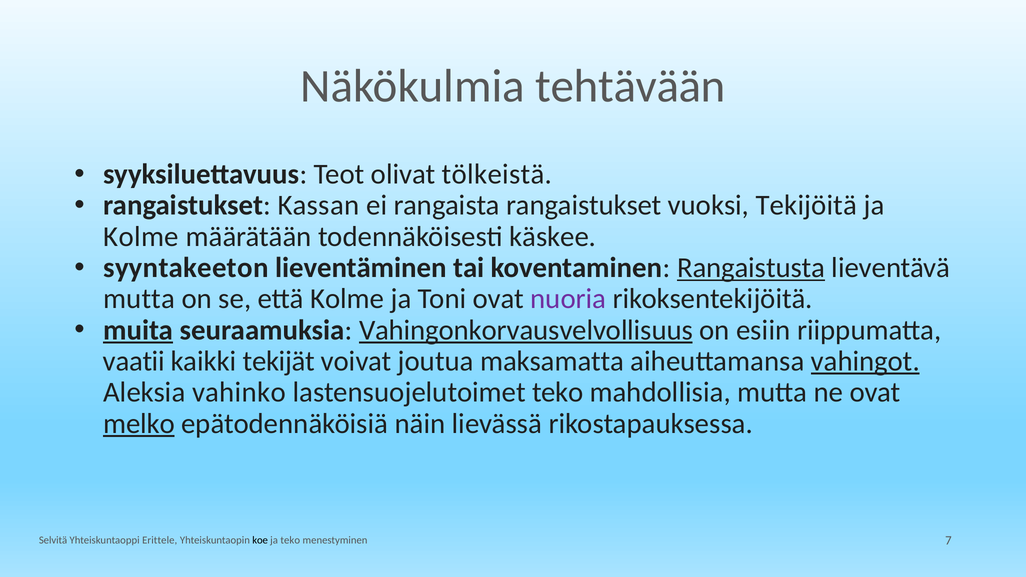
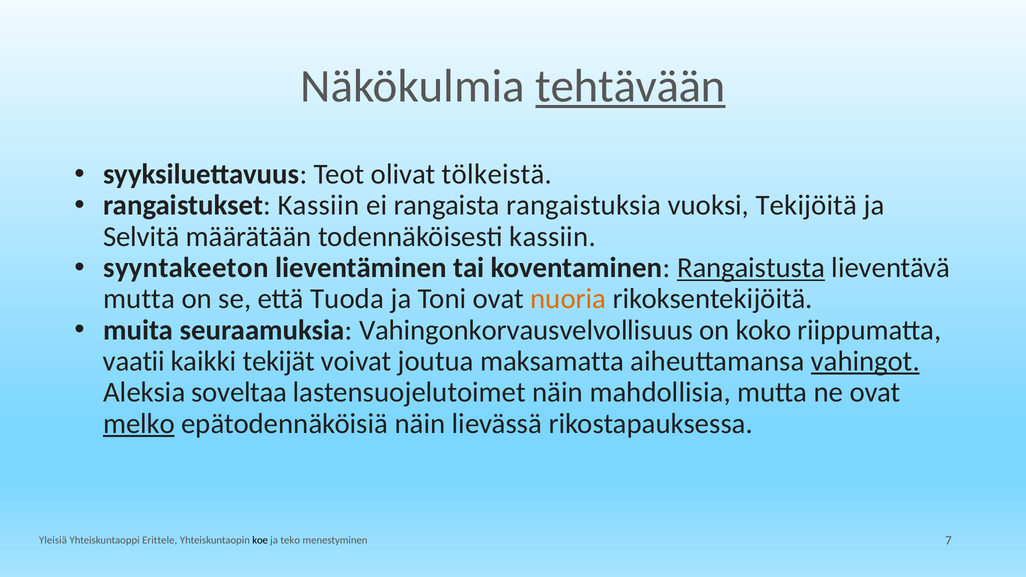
tehtävään underline: none -> present (631, 86)
rangaistukset Kassan: Kassan -> Kassiin (318, 205)
rangaista rangaistukset: rangaistukset -> rangaistuksia (584, 205)
Kolme: Kolme -> Selvitä (141, 237)
todennäköisesti käskee: käskee -> kassiin (553, 237)
että Kolme: Kolme -> Tuoda (347, 299)
nuoria colour: purple -> orange (568, 299)
muita underline: present -> none (138, 330)
Vahingonkorvausvelvollisuus underline: present -> none (526, 330)
esiin: esiin -> koko (763, 330)
vahinko: vahinko -> soveltaa (239, 392)
lastensuojelutoimet teko: teko -> näin (558, 392)
Selvitä: Selvitä -> Yleisiä (53, 540)
